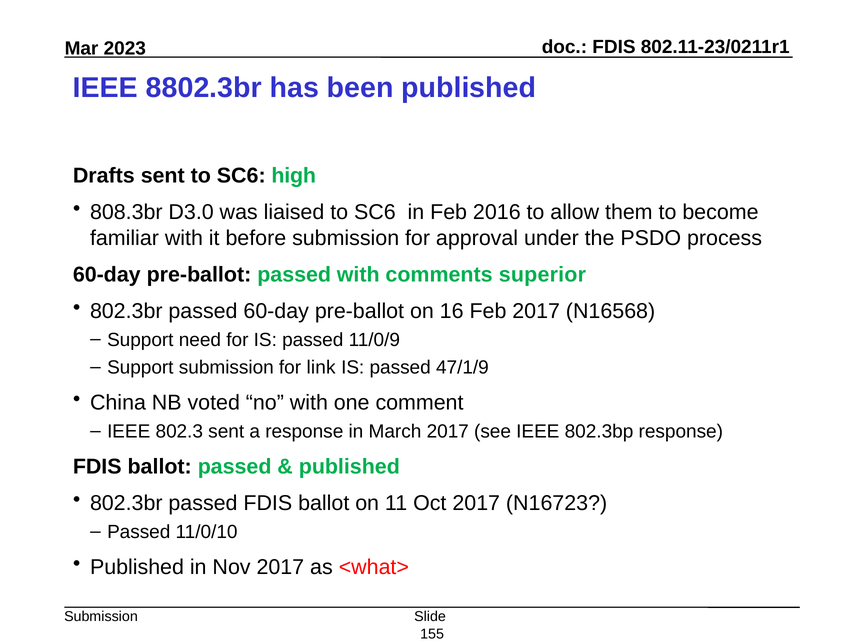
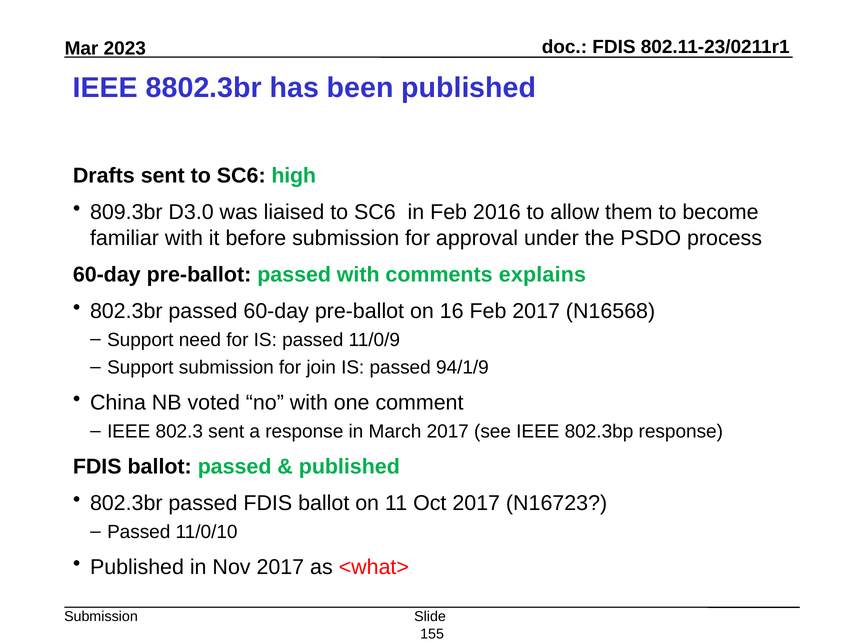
808.3br: 808.3br -> 809.3br (126, 212)
superior: superior -> explains (542, 274)
link: link -> join (321, 367)
47/1/9: 47/1/9 -> 94/1/9 (462, 367)
